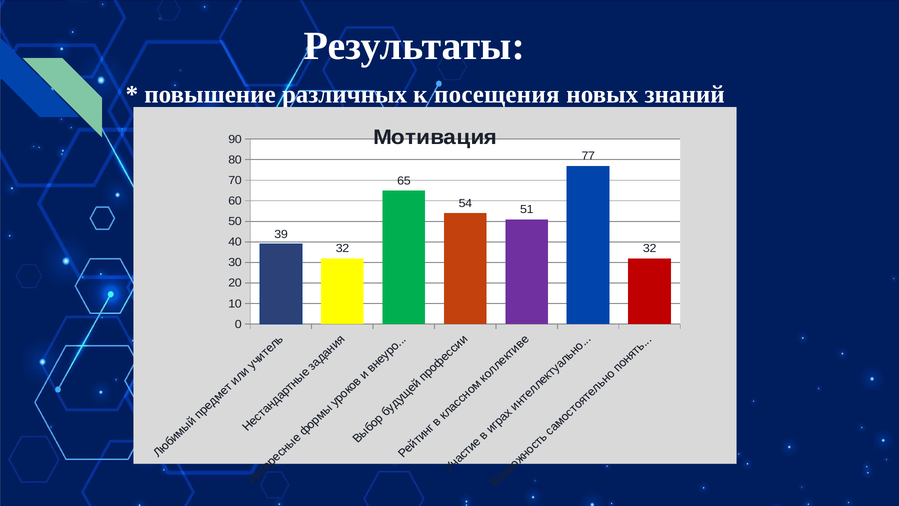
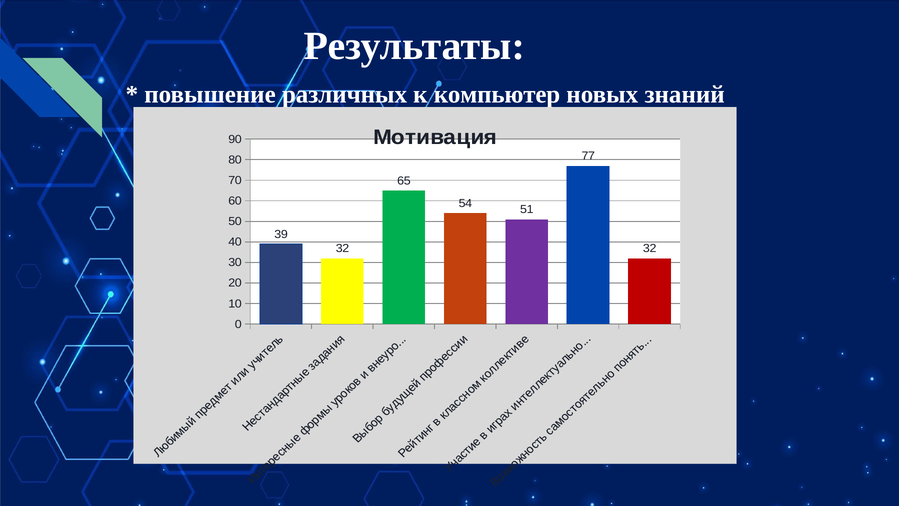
посещения: посещения -> компьютер (497, 95)
